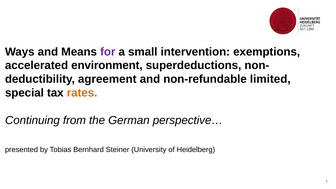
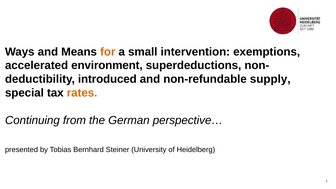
for colour: purple -> orange (108, 52)
agreement: agreement -> introduced (107, 79)
limited: limited -> supply (270, 79)
